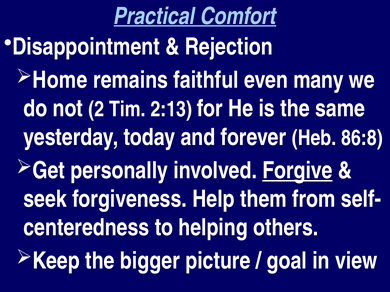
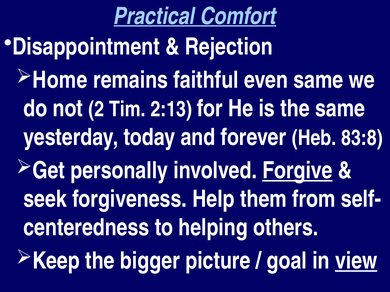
even many: many -> same (318, 80)
86:8: 86:8 -> 83:8 (362, 138)
view underline: none -> present (356, 261)
